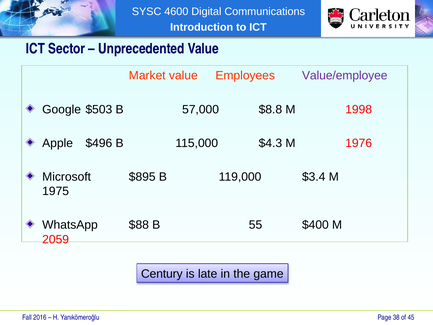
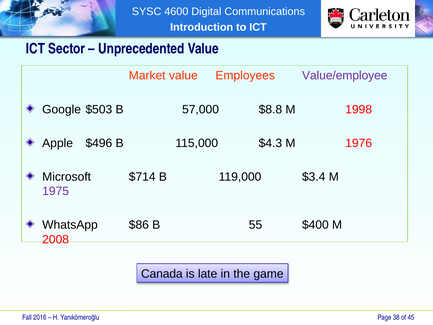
$895: $895 -> $714 (142, 177)
1975 colour: black -> purple (56, 191)
$88: $88 -> $86 (139, 225)
2059: 2059 -> 2008 (56, 239)
Century: Century -> Canada (162, 274)
